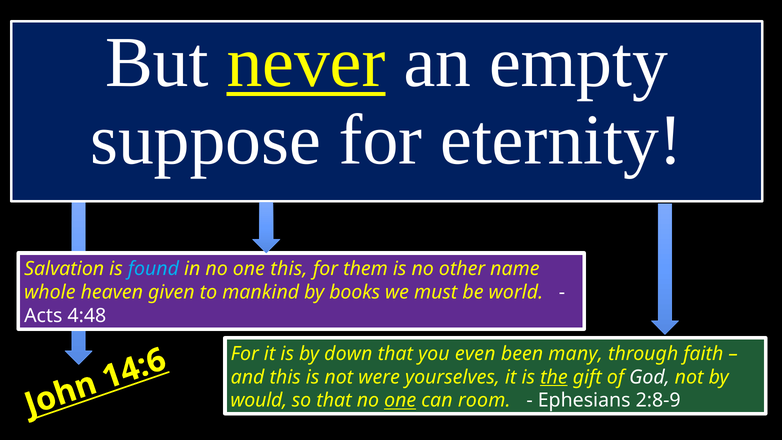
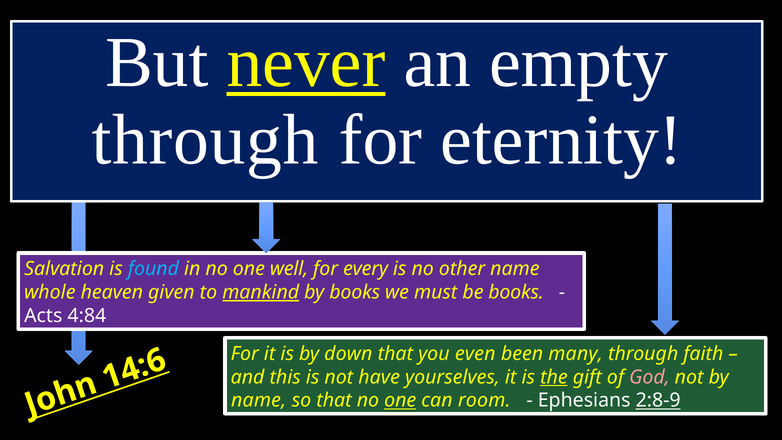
suppose: suppose -> through (205, 140)
one this: this -> well (289, 269)
them: them -> every (366, 269)
mankind underline: none -> present (261, 292)
be world: world -> books (516, 292)
4:48: 4:48 -> 4:84 (87, 316)
were: were -> have (379, 377)
God colour: white -> pink (649, 377)
would: would -> name (259, 400)
2:8-9 underline: none -> present (658, 400)
